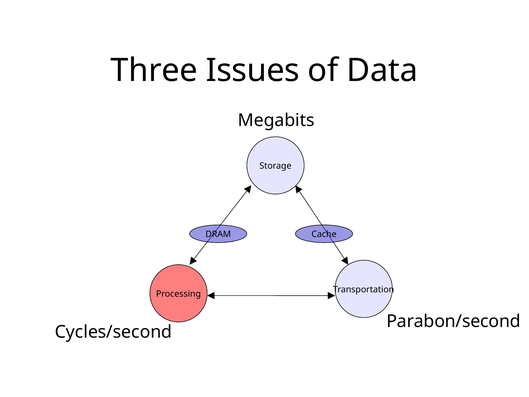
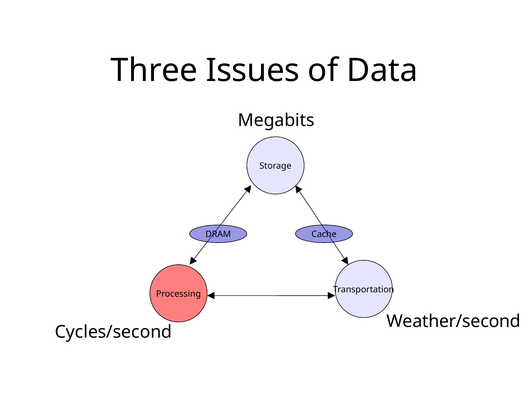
Parabon/second: Parabon/second -> Weather/second (454, 321)
